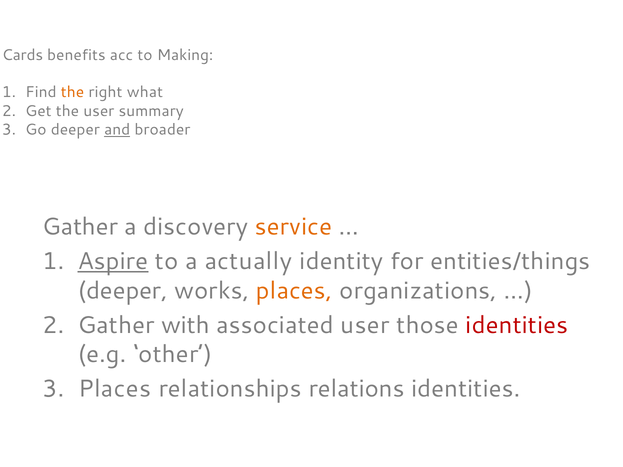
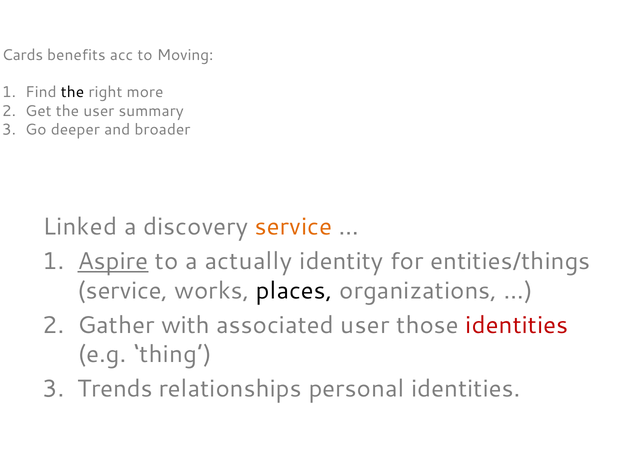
Making: Making -> Moving (185, 55)
the colour: orange -> black (73, 92)
what: what -> more (145, 92)
and underline: present -> none (117, 130)
Gather: Gather -> Linked (80, 227)
deeper: deeper -> service (123, 291)
places colour: orange -> black (294, 291)
other: other -> thing (173, 354)
Places: Places -> Trends (115, 389)
relations: relations -> personal (357, 389)
